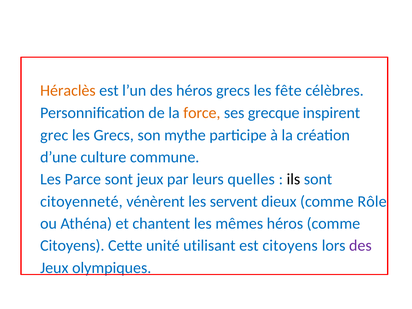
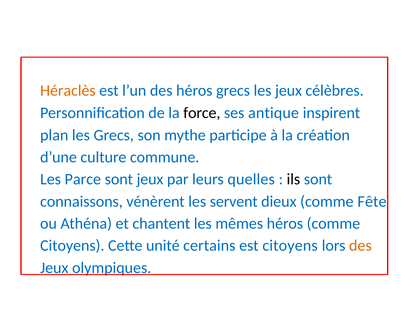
les fête: fête -> jeux (289, 90)
force colour: orange -> black (202, 113)
grecque: grecque -> antique (274, 113)
grec: grec -> plan (54, 135)
citoyenneté: citoyenneté -> connaissons (81, 201)
Rôle: Rôle -> Fête (372, 201)
utilisant: utilisant -> certains (209, 246)
des colour: purple -> orange (360, 246)
